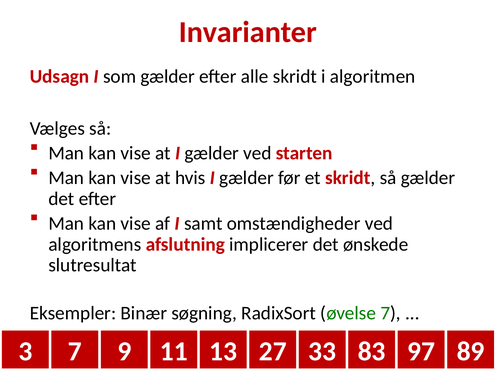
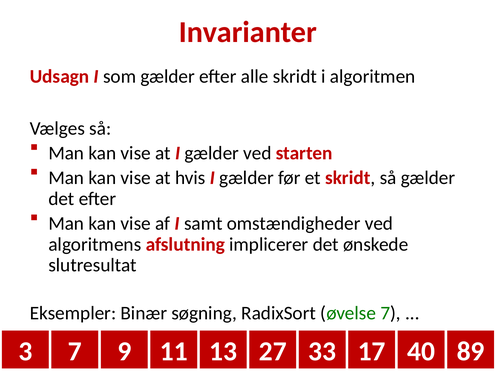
83: 83 -> 17 (372, 351)
97: 97 -> 40 (421, 351)
